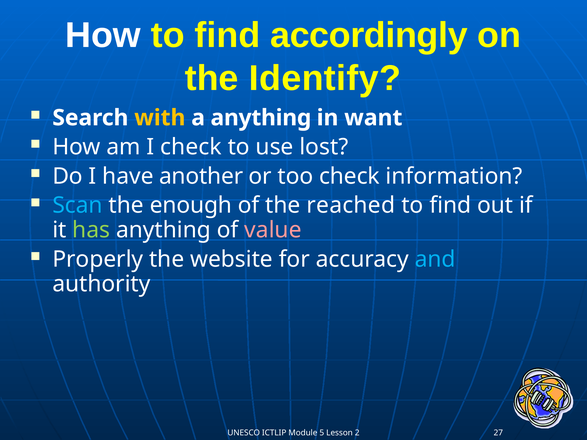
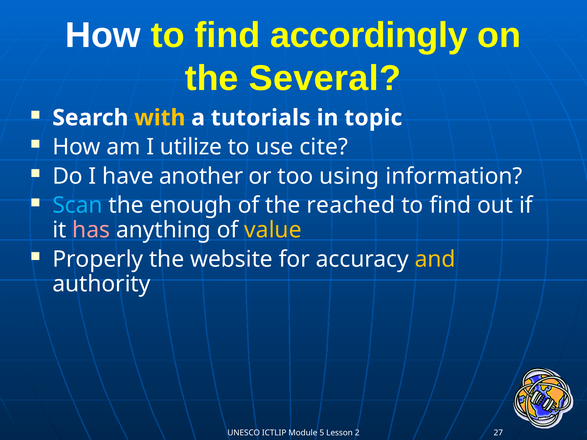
Identify: Identify -> Several (325, 78)
a anything: anything -> tutorials (261, 118)
want: want -> topic (373, 118)
I check: check -> utilize (191, 147)
lost: lost -> cite (324, 147)
too check: check -> using (349, 176)
has colour: light green -> pink (91, 230)
value colour: pink -> yellow (273, 230)
and colour: light blue -> yellow (435, 259)
